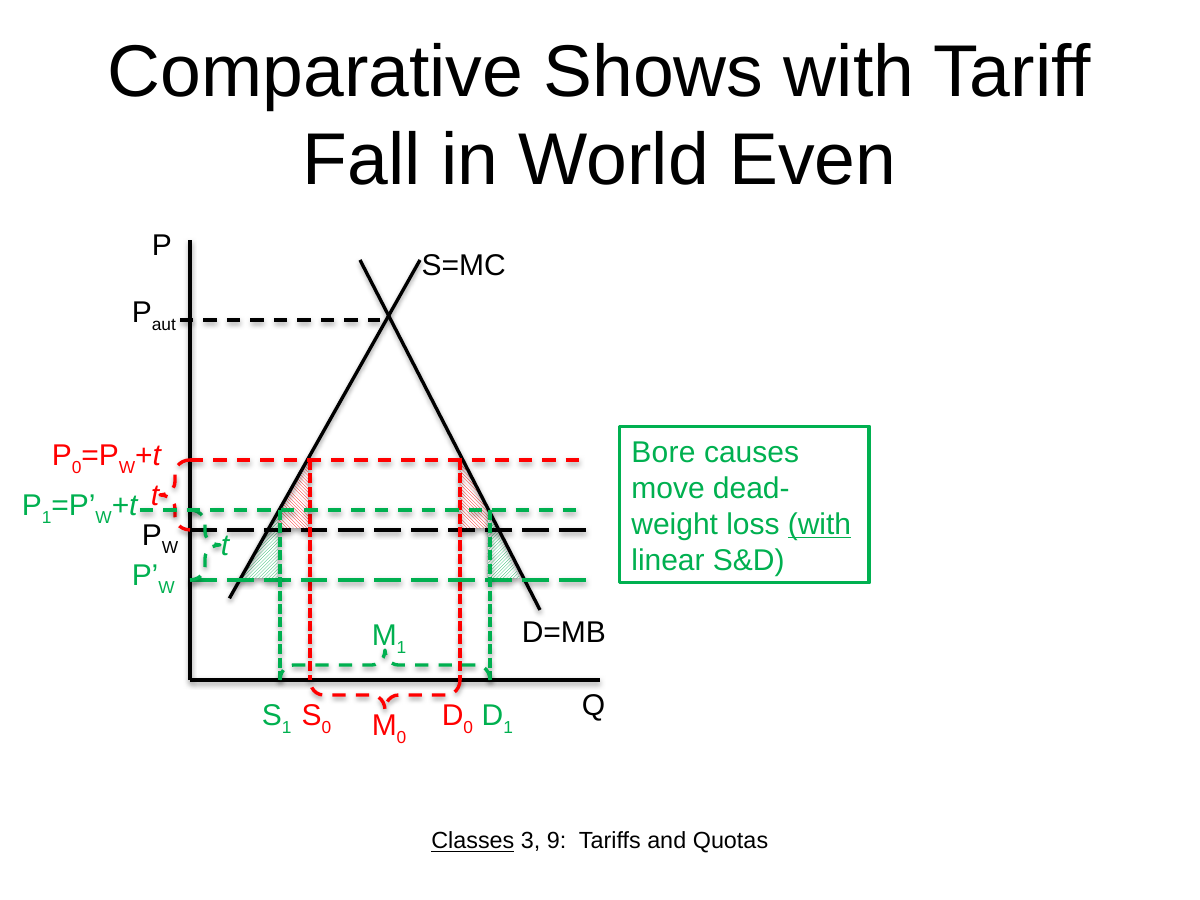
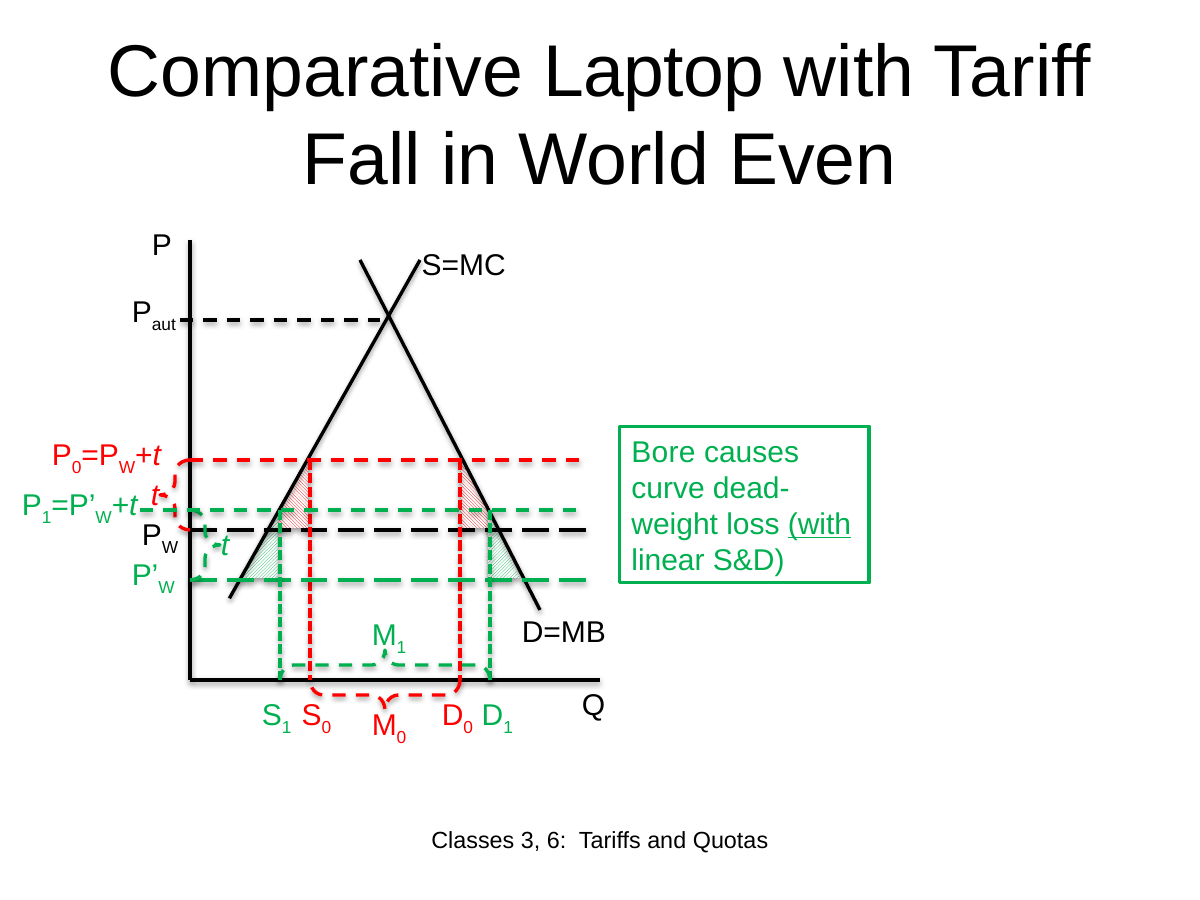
Shows: Shows -> Laptop (654, 72)
move: move -> curve (668, 489)
Classes underline: present -> none (473, 841)
9: 9 -> 6 (557, 841)
